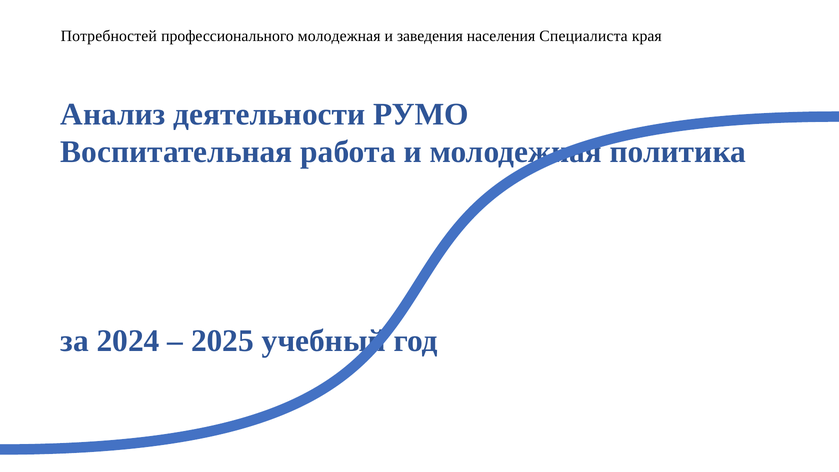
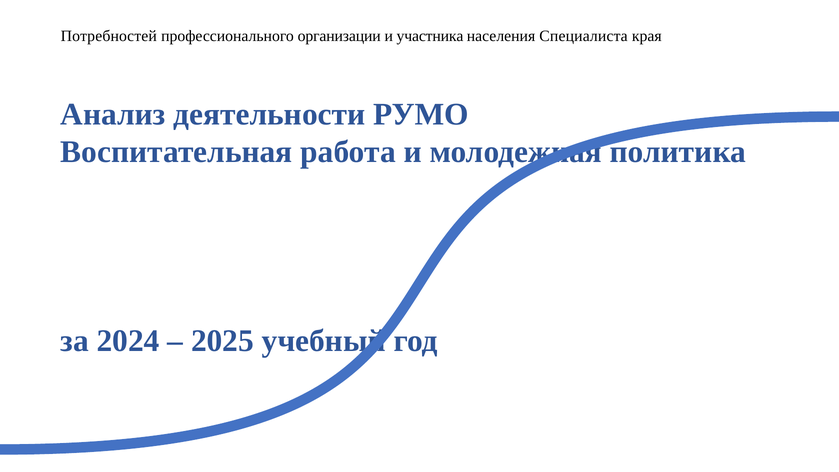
профессионального молодежная: молодежная -> организации (339, 36)
заведения: заведения -> участника (430, 36)
